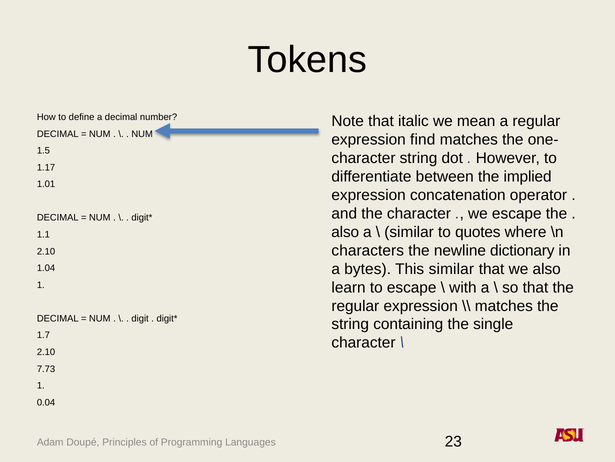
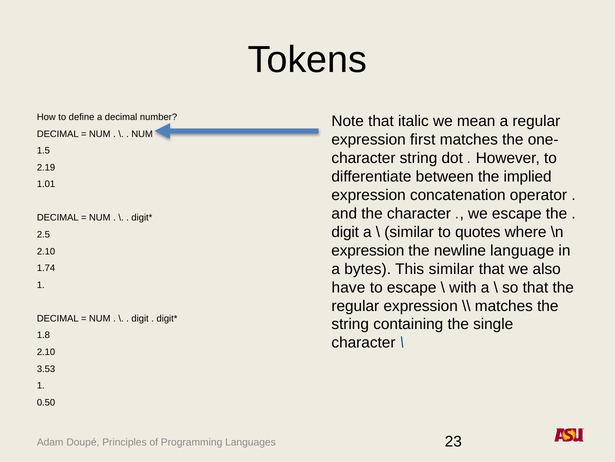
find: find -> first (423, 139)
1.17: 1.17 -> 2.19 (46, 167)
also: also -> digit (345, 232)
1.1: 1.1 -> 2.5 (43, 234)
characters: characters -> expression (368, 250)
dictionary: dictionary -> language (522, 250)
1.04: 1.04 -> 1.74 (46, 268)
learn: learn -> have (348, 287)
1.7: 1.7 -> 1.8 (43, 335)
7.73: 7.73 -> 3.53 (46, 368)
0.04: 0.04 -> 0.50 (46, 402)
